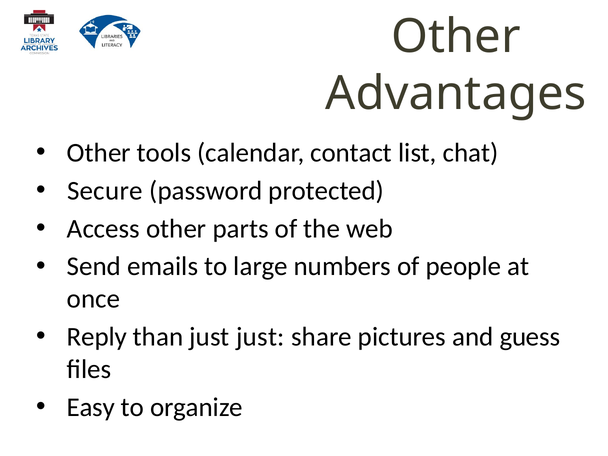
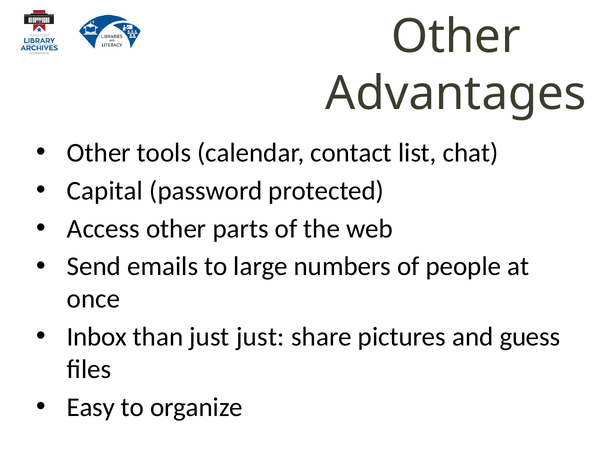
Secure: Secure -> Capital (105, 191)
Reply: Reply -> Inbox (97, 337)
